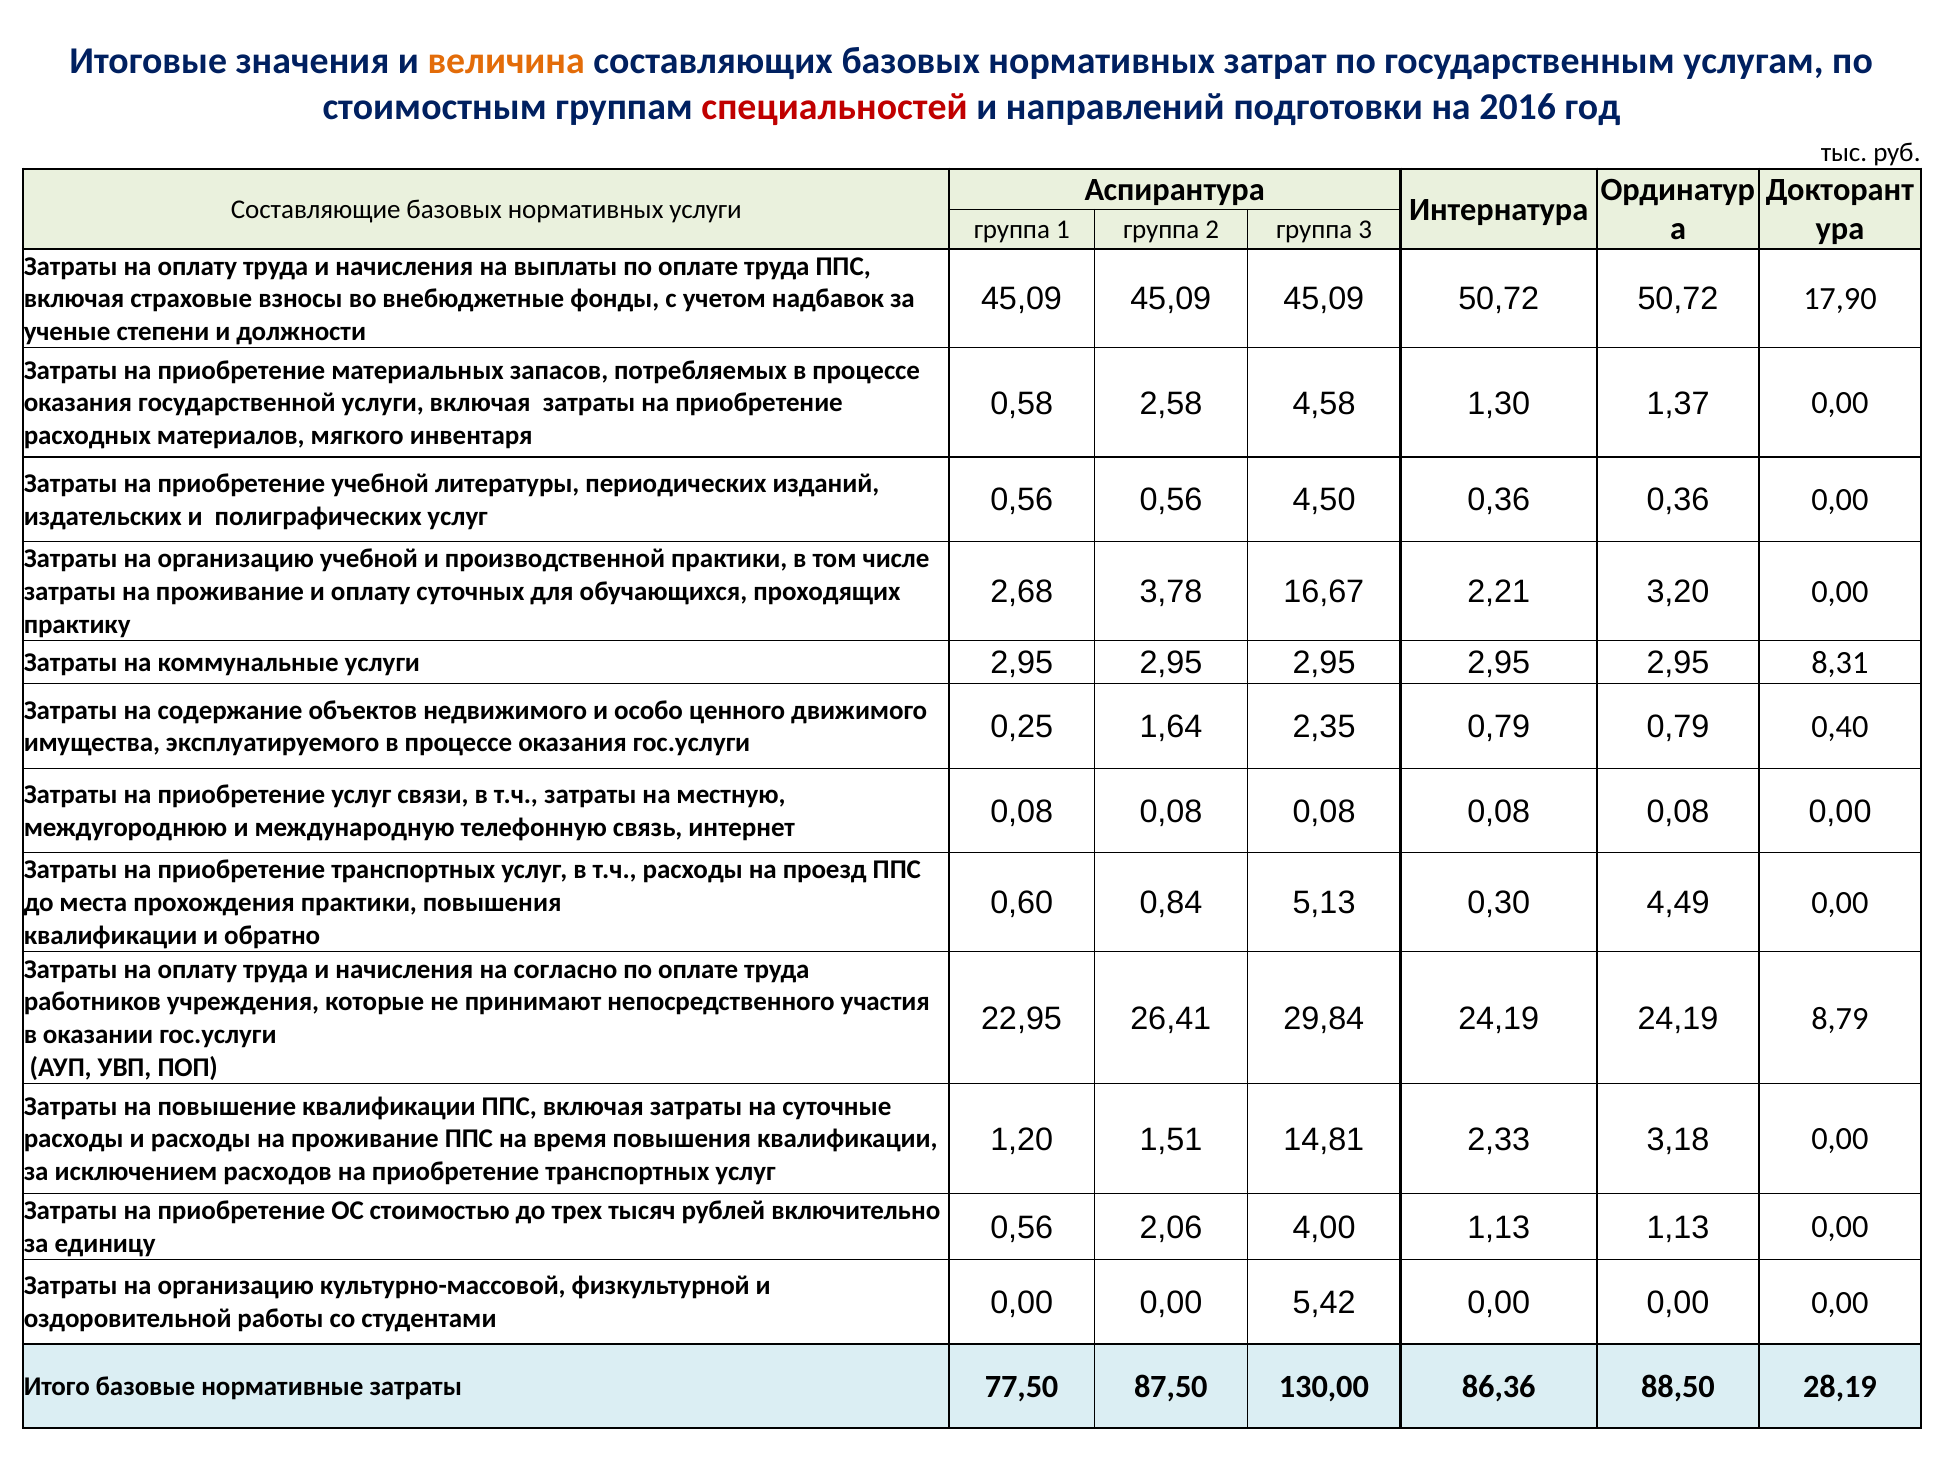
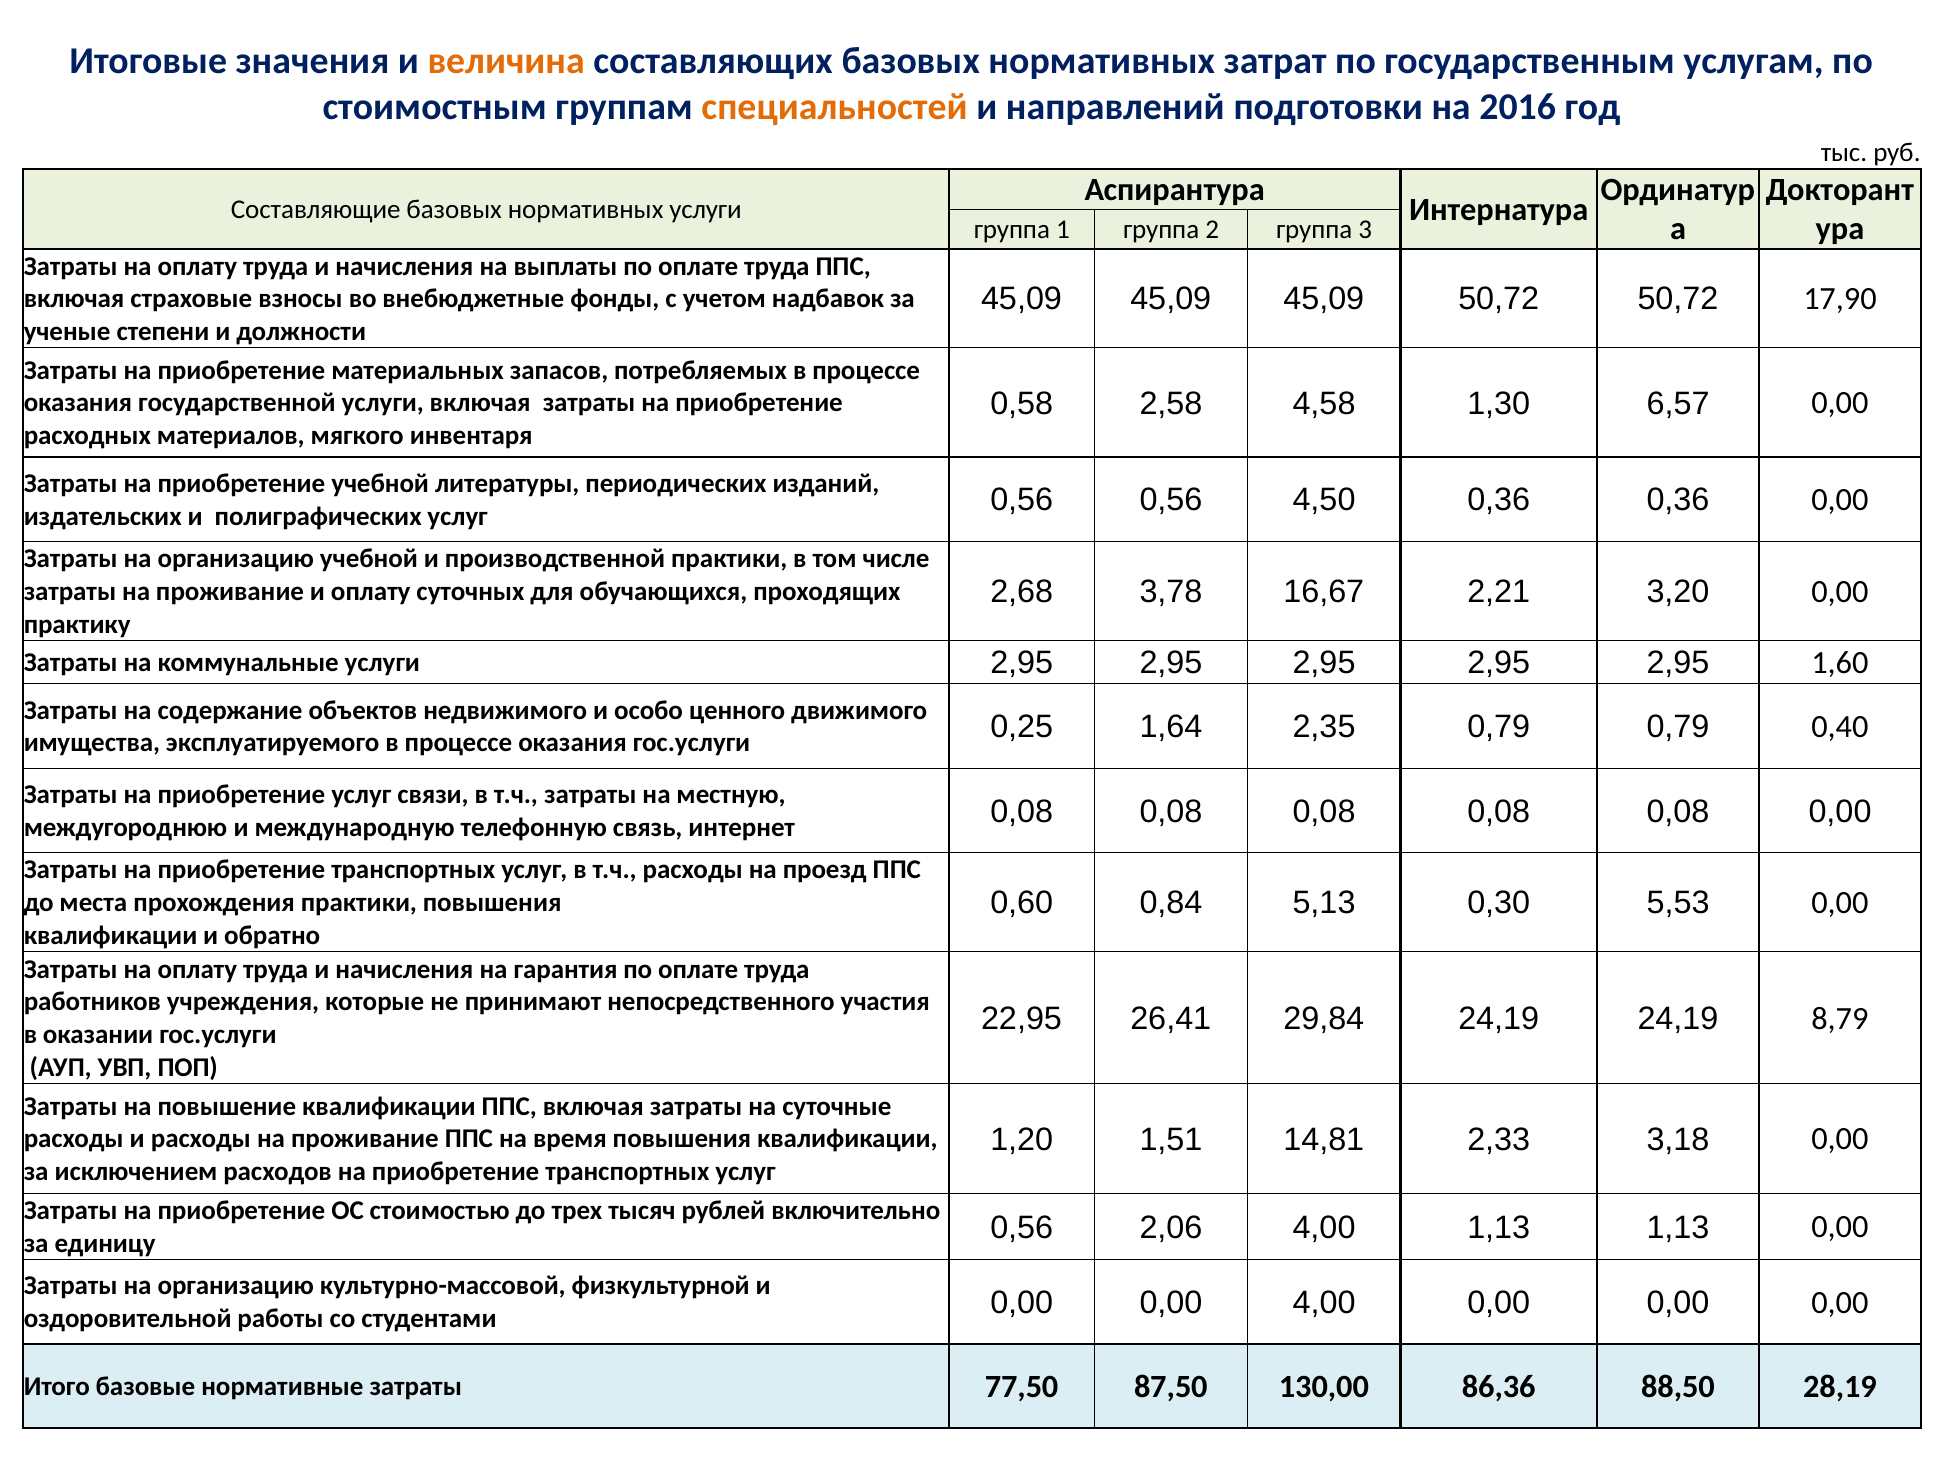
специальностей colour: red -> orange (835, 107)
1,37: 1,37 -> 6,57 (1678, 403)
8,31: 8,31 -> 1,60 (1840, 663)
4,49: 4,49 -> 5,53 (1678, 903)
согласно: согласно -> гарантия (566, 969)
0,00 5,42: 5,42 -> 4,00 (1324, 1303)
